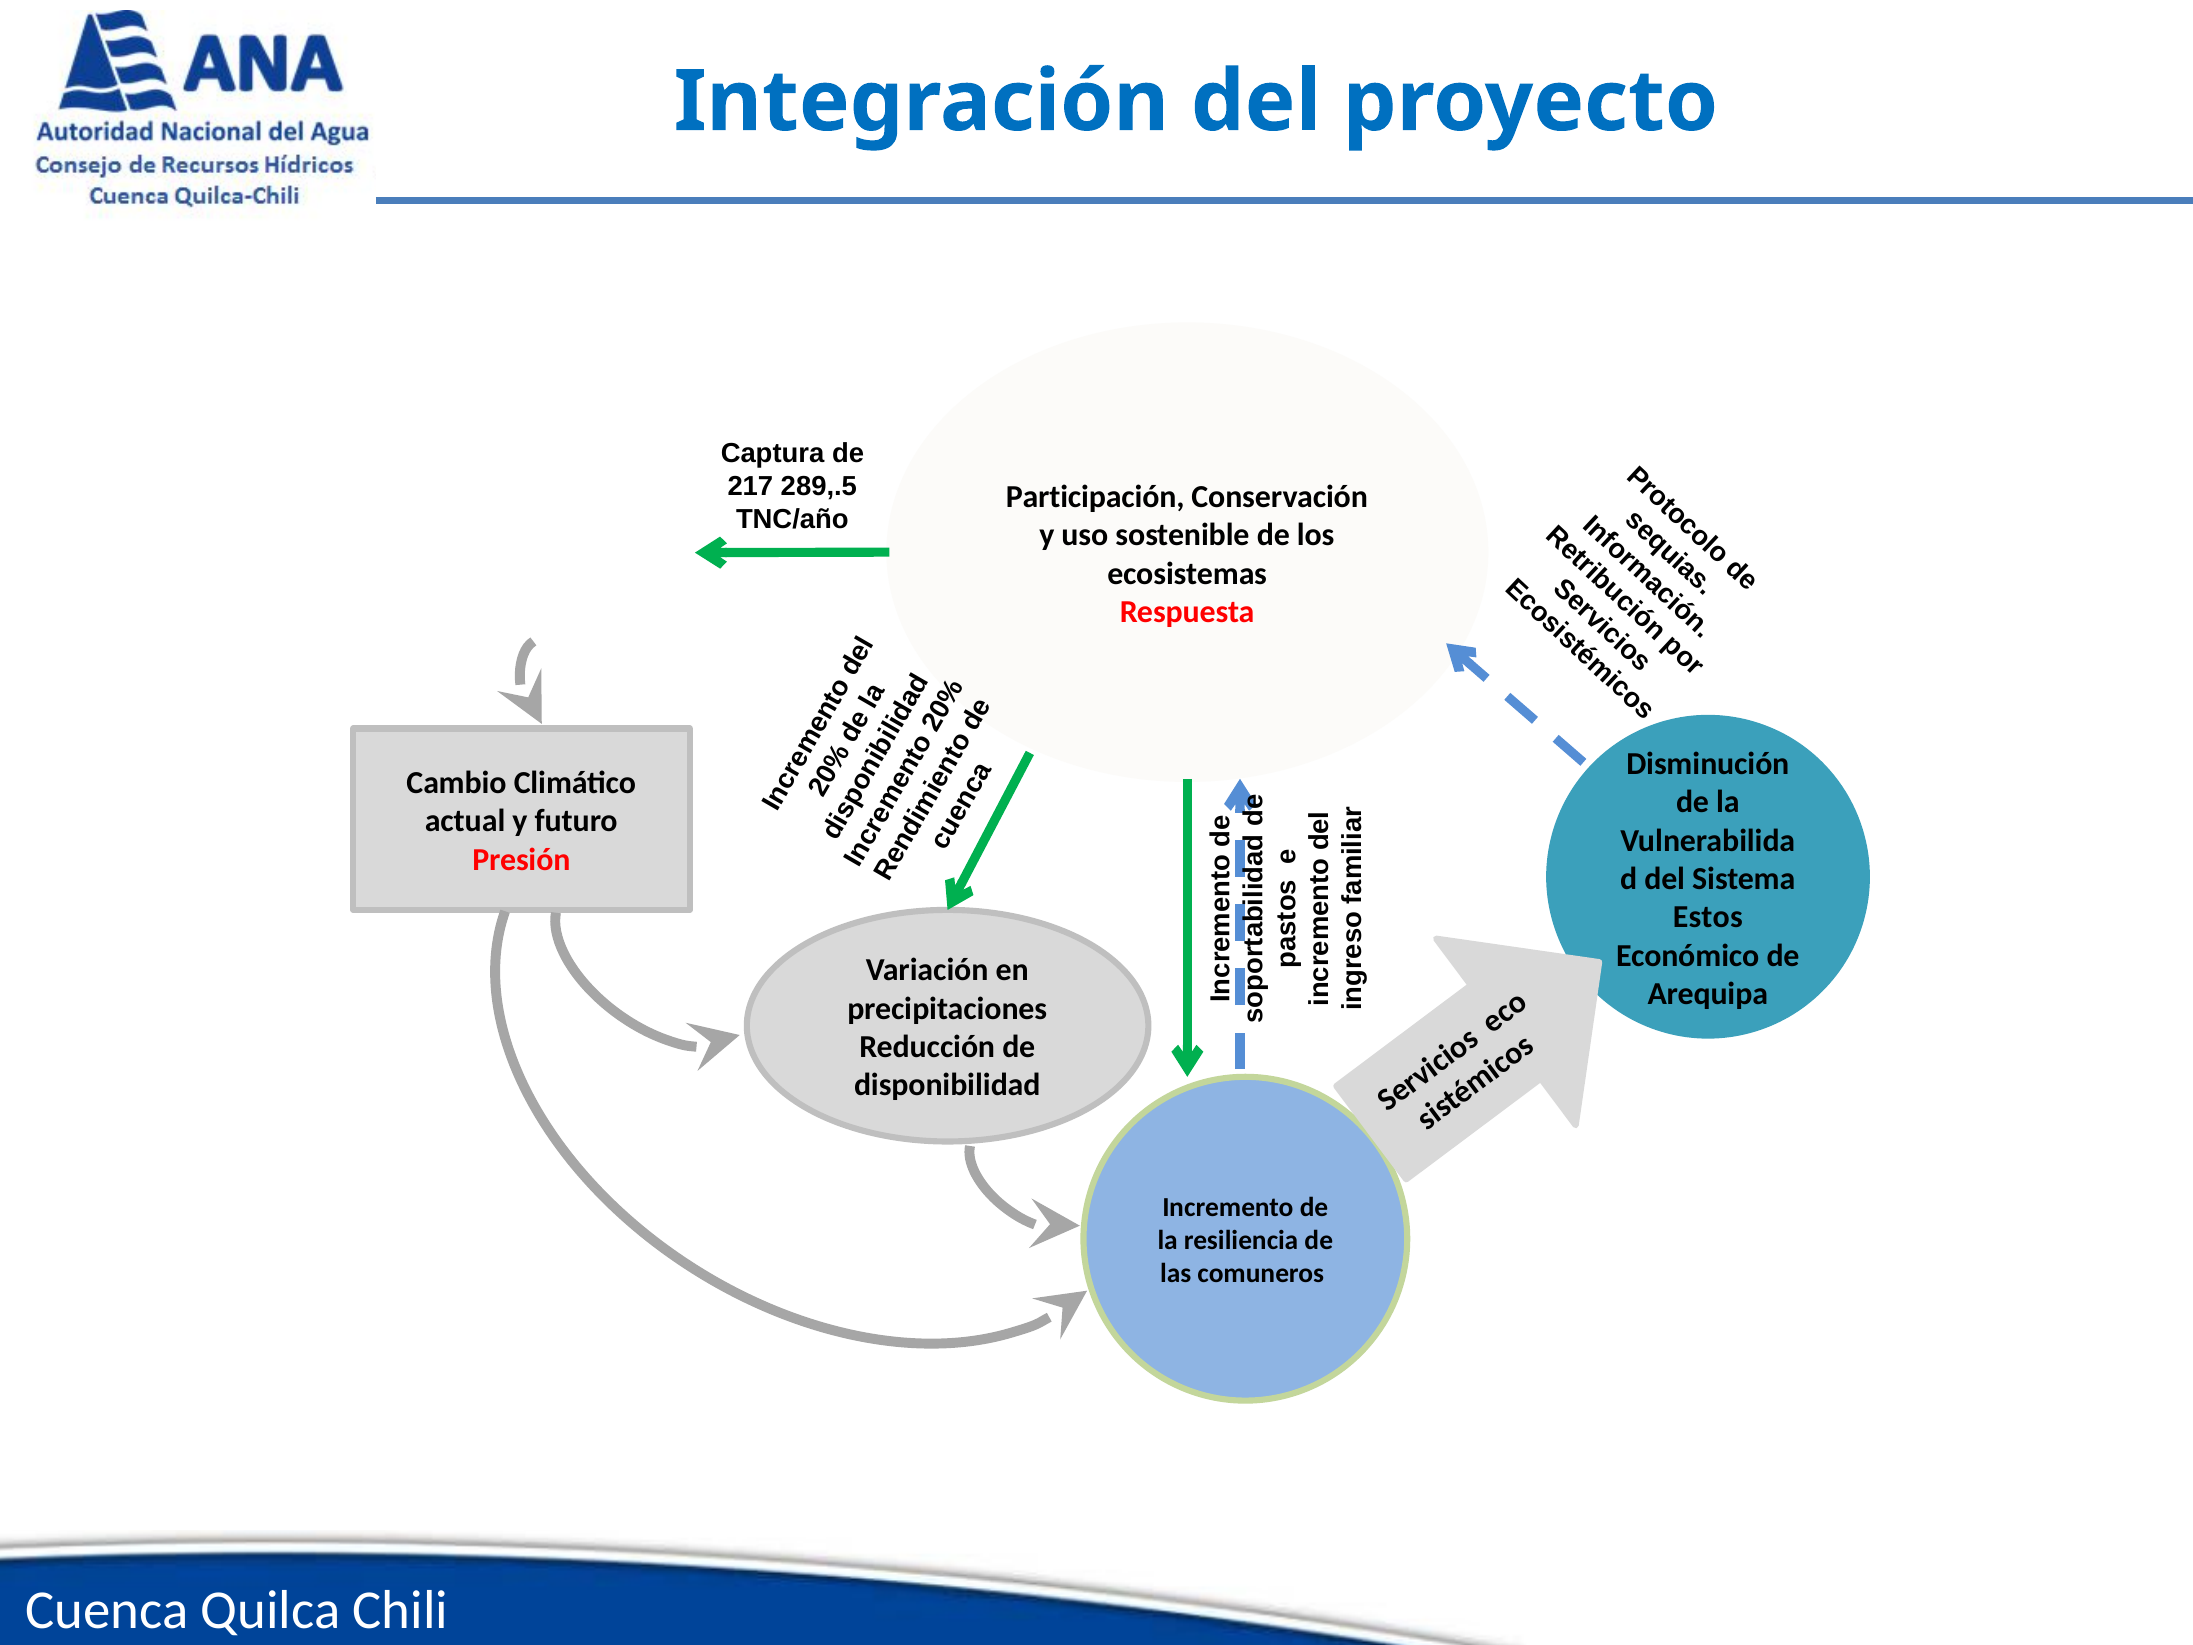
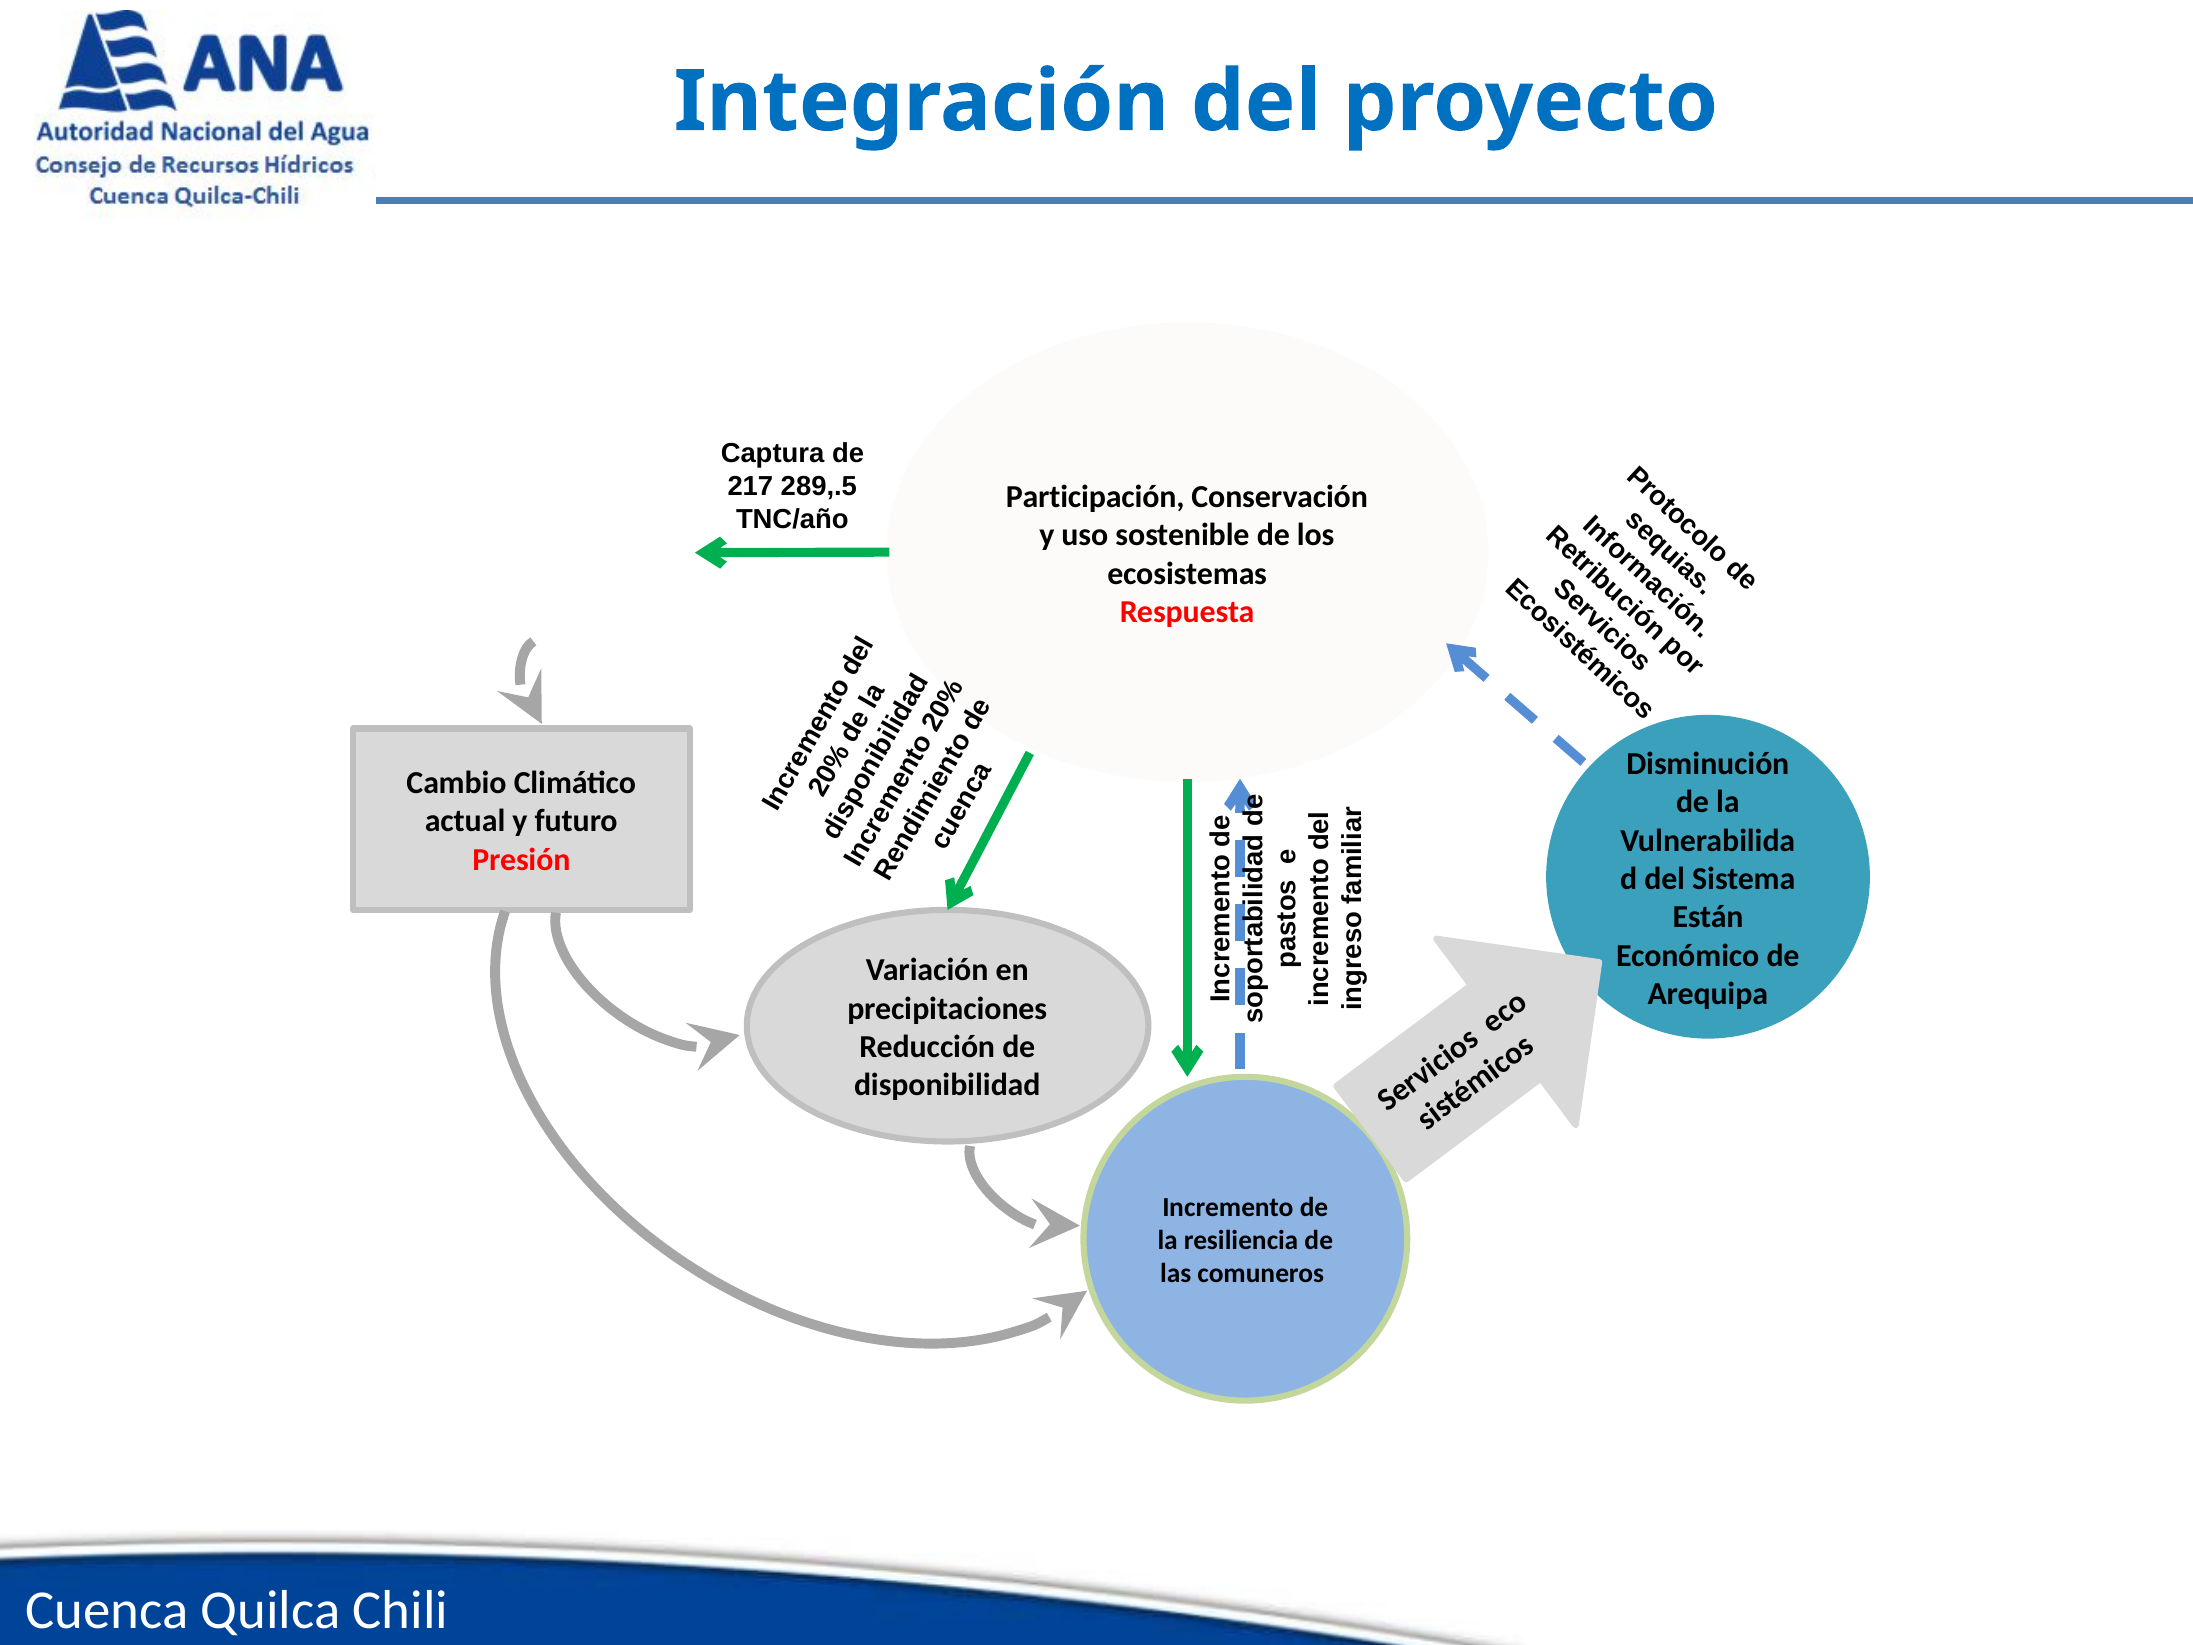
Estos: Estos -> Están (1708, 917)
